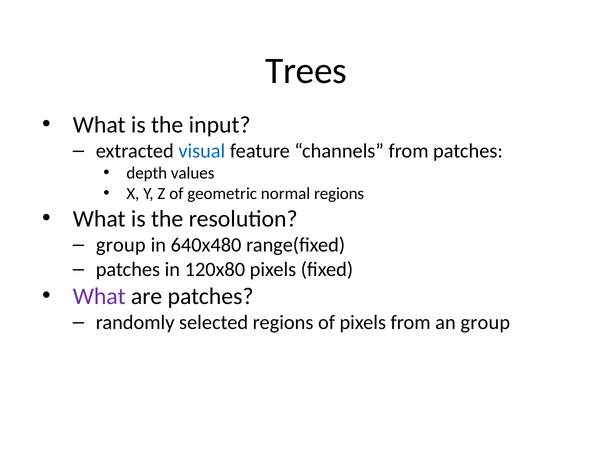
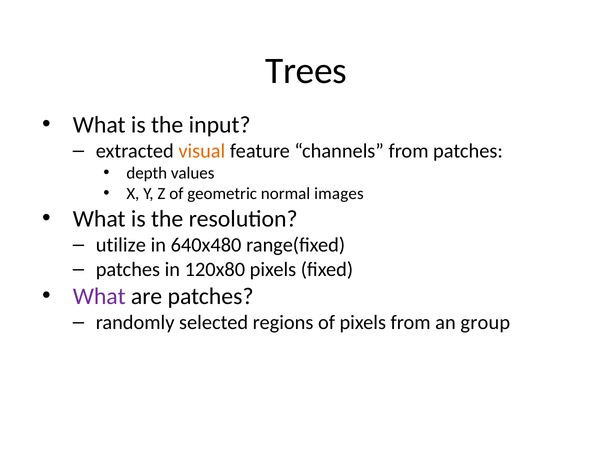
visual colour: blue -> orange (202, 151)
normal regions: regions -> images (339, 194)
group: group -> utilize (121, 245)
